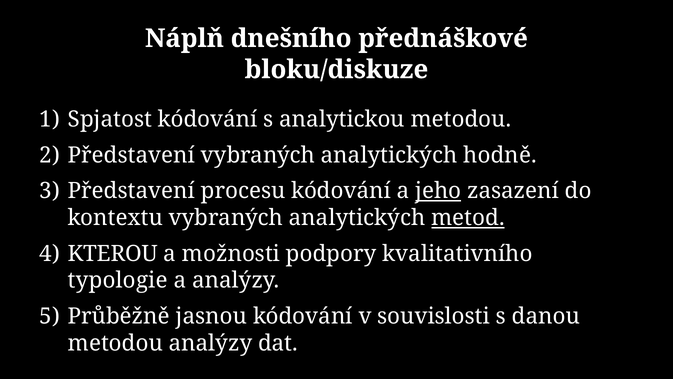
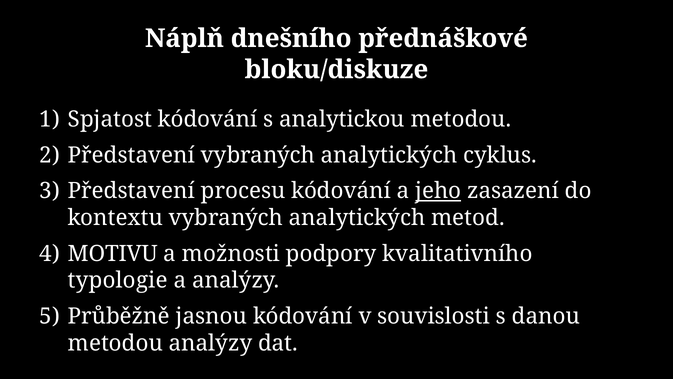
hodně: hodně -> cyklus (500, 155)
metod underline: present -> none (468, 218)
KTEROU: KTEROU -> MOTIVU (113, 253)
